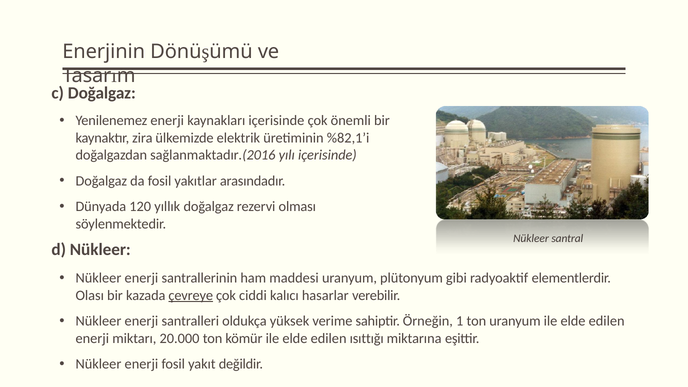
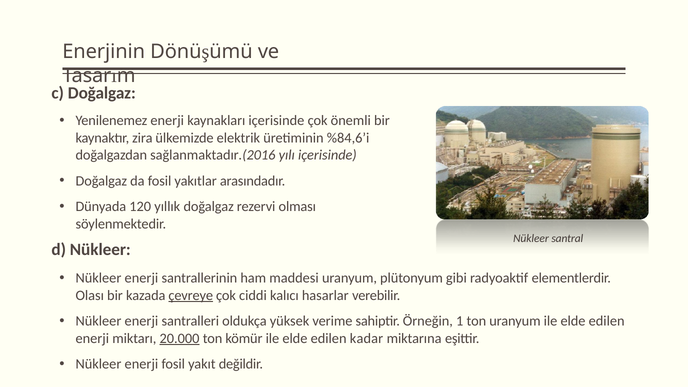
%82,1’i: %82,1’i -> %84,6’i (348, 138)
20.000 underline: none -> present (180, 338)
ısıttığı: ısıttığı -> kadar (367, 338)
